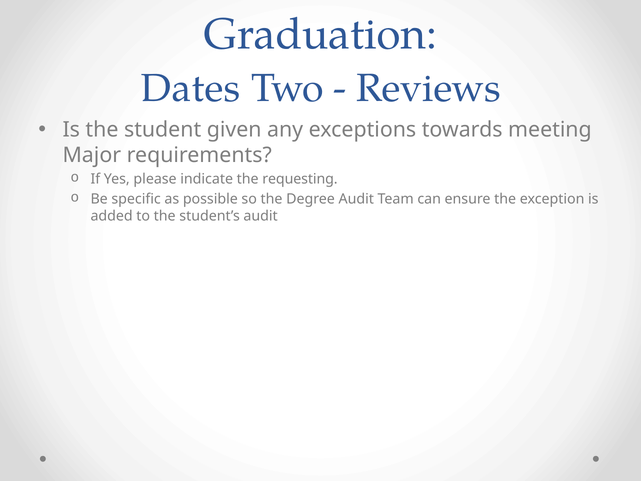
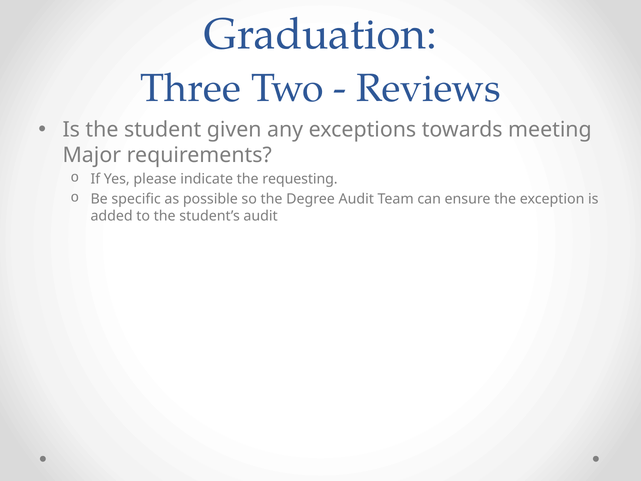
Dates: Dates -> Three (191, 88)
